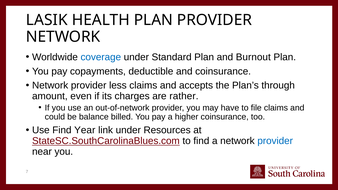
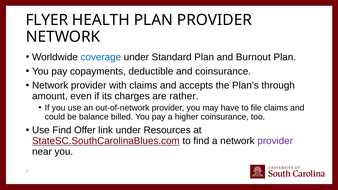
LASIK: LASIK -> FLYER (47, 20)
less: less -> with (118, 85)
Year: Year -> Offer (85, 130)
provider colour: blue -> purple (275, 141)
